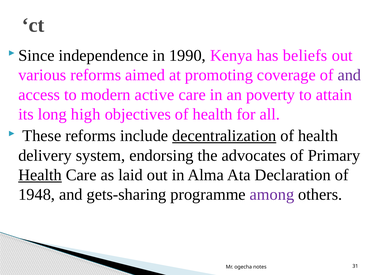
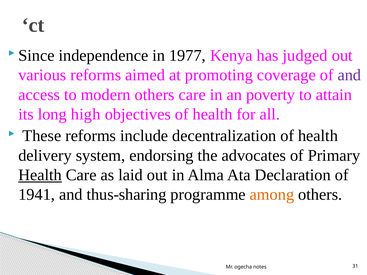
1990: 1990 -> 1977 (187, 56)
beliefs: beliefs -> judged (305, 56)
modern active: active -> others (155, 95)
decentralization underline: present -> none (224, 136)
1948: 1948 -> 1941 (37, 195)
gets-sharing: gets-sharing -> thus-sharing (127, 195)
among colour: purple -> orange (272, 195)
